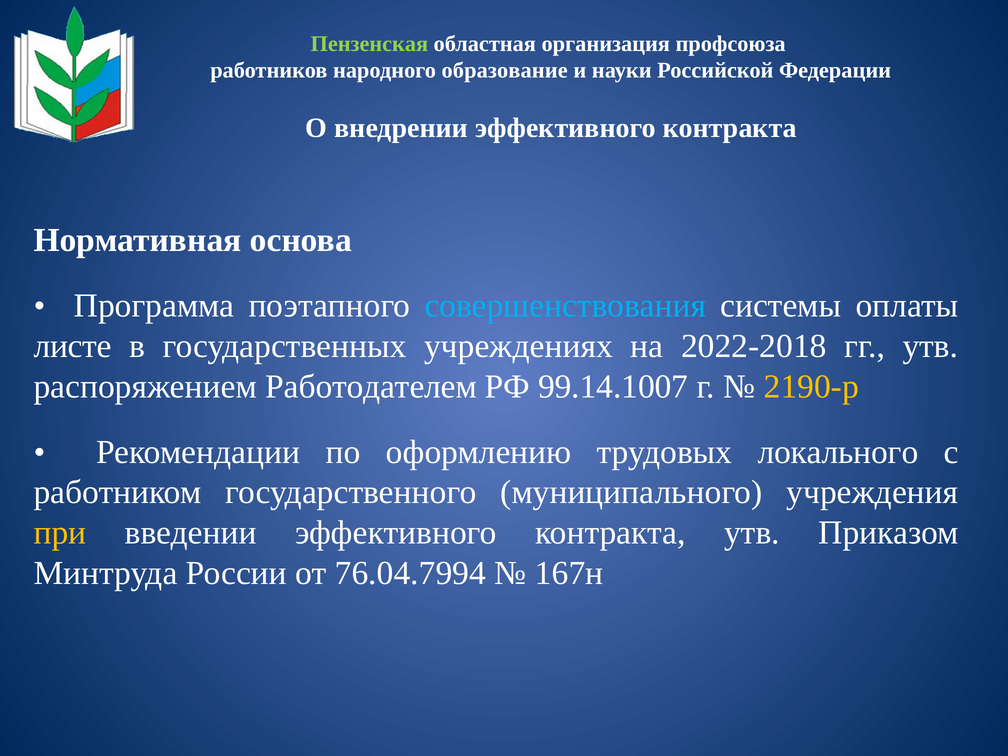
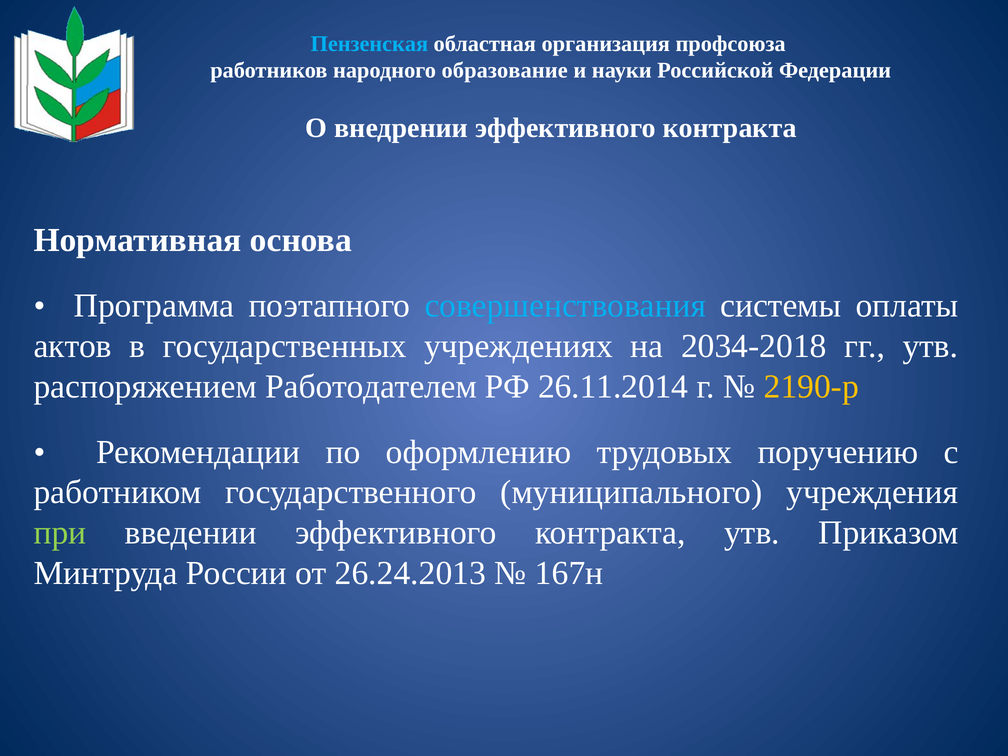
Пензенская colour: light green -> light blue (369, 44)
листе: листе -> актов (73, 346)
2022-2018: 2022-2018 -> 2034-2018 (754, 346)
99.14.1007: 99.14.1007 -> 26.11.2014 (613, 386)
локального: локального -> поручению (838, 452)
при colour: yellow -> light green (60, 533)
76.04.7994: 76.04.7994 -> 26.24.2013 (410, 573)
